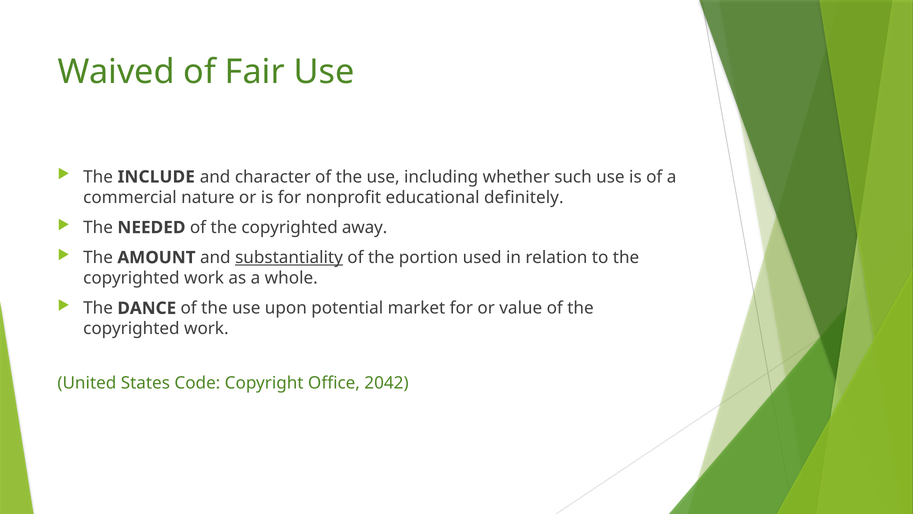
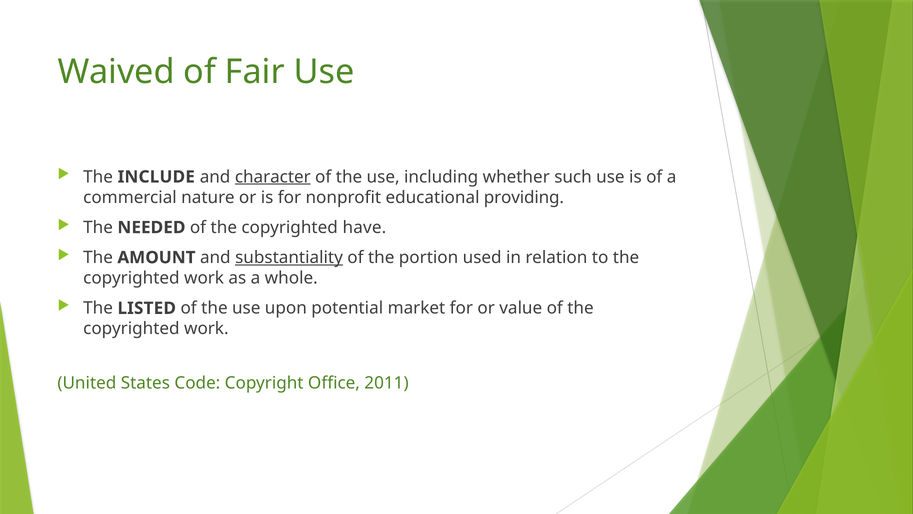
character underline: none -> present (273, 177)
definitely: definitely -> providing (524, 197)
away: away -> have (364, 227)
DANCE: DANCE -> LISTED (147, 308)
2042: 2042 -> 2011 (386, 383)
